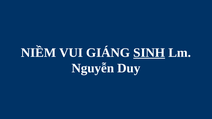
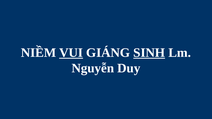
VUI underline: none -> present (71, 53)
